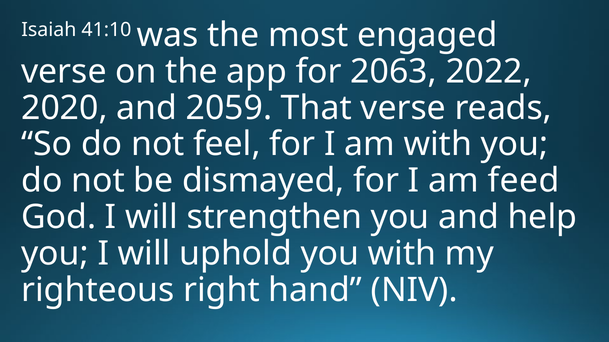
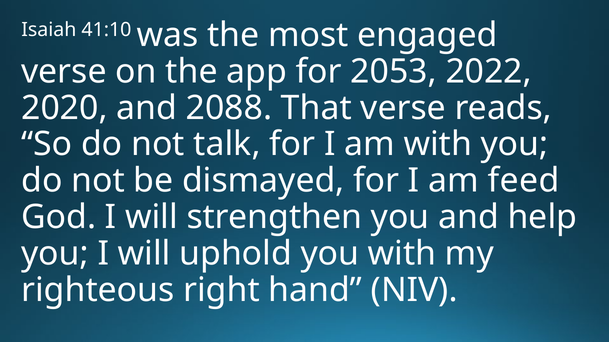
2063: 2063 -> 2053 (394, 72)
2059: 2059 -> 2088 (229, 108)
feel: feel -> talk (227, 145)
